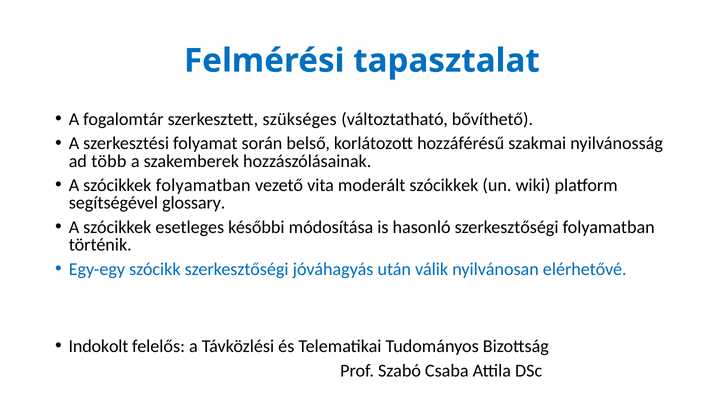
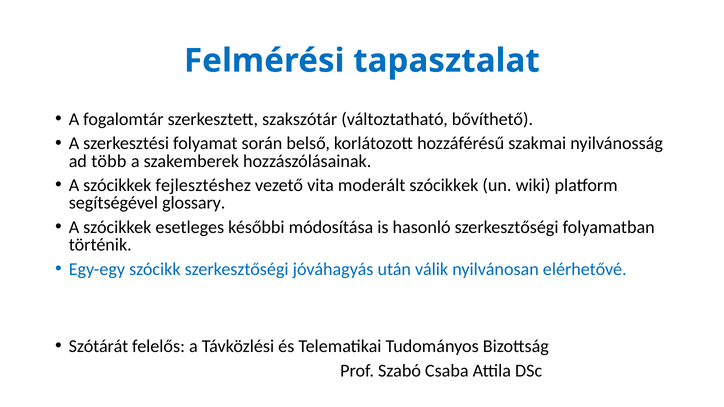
szükséges: szükséges -> szakszótár (300, 119)
szócikkek folyamatban: folyamatban -> fejlesztéshez (203, 186)
Indokolt: Indokolt -> Szótárát (98, 346)
